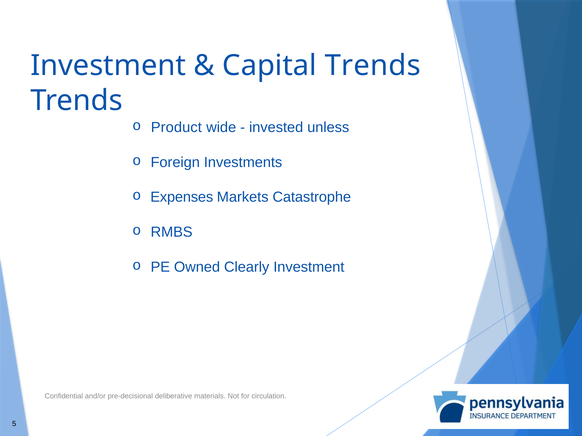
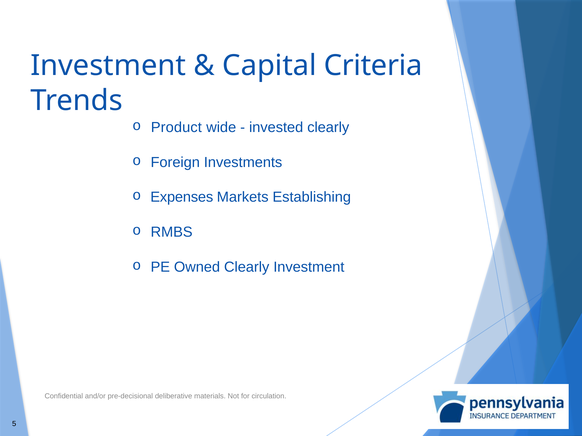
Capital Trends: Trends -> Criteria (373, 66)
invested unless: unless -> clearly (328, 128)
Catastrophe: Catastrophe -> Establishing (312, 197)
